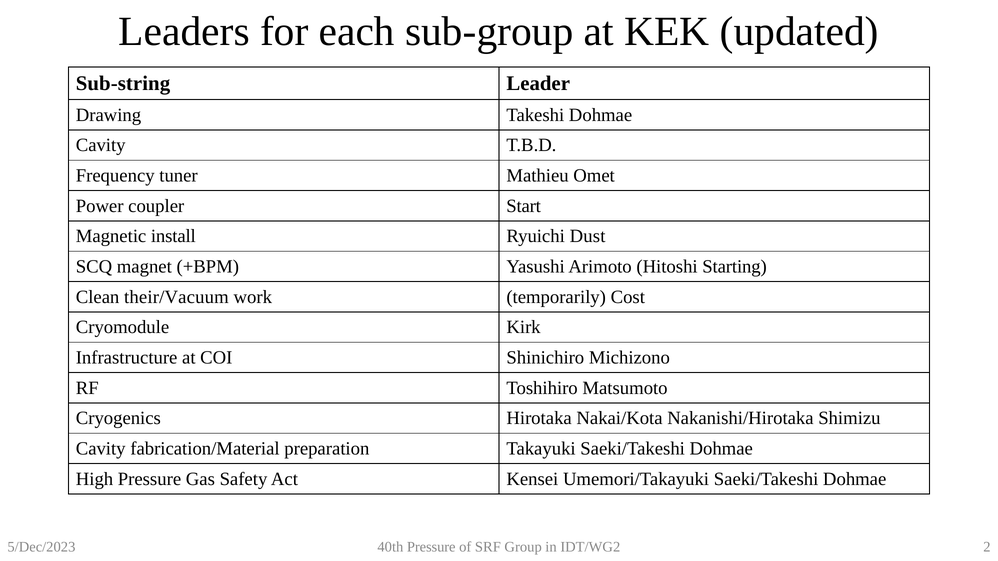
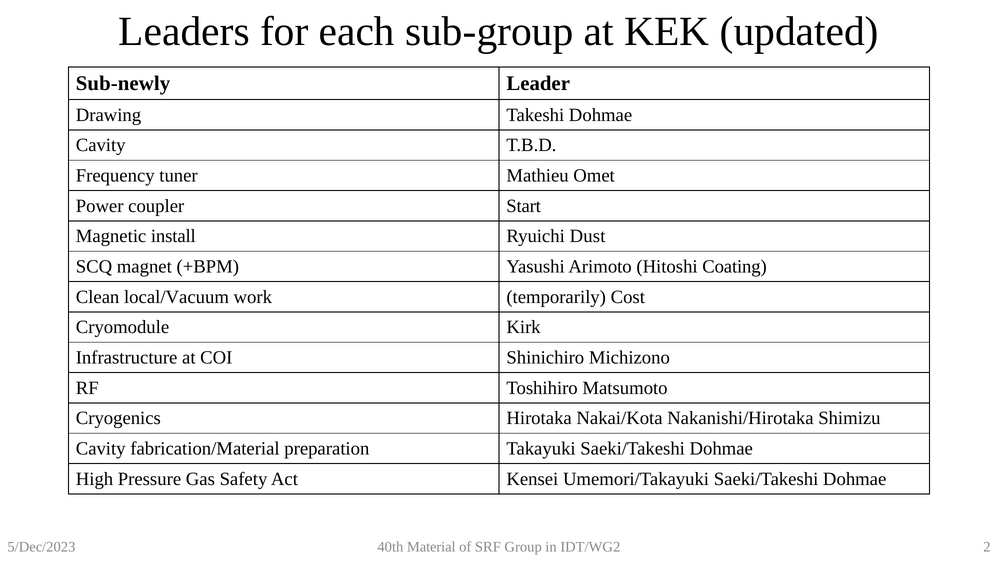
Sub-string: Sub-string -> Sub-newly (123, 84)
Starting: Starting -> Coating (735, 267)
their/Vacuum: their/Vacuum -> local/Vacuum (176, 297)
40th Pressure: Pressure -> Material (431, 547)
